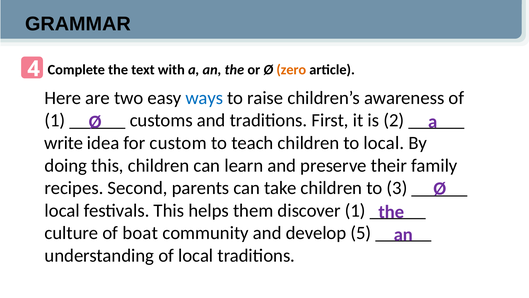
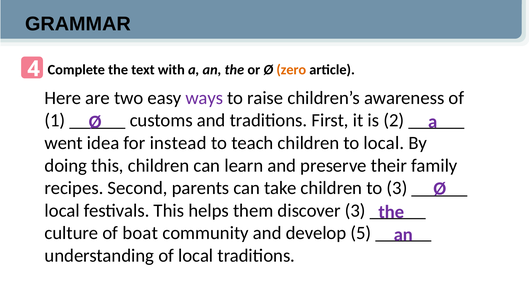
ways colour: blue -> purple (204, 98)
write: write -> went (64, 143)
custom: custom -> instead (178, 143)
discover 1: 1 -> 3 (355, 210)
